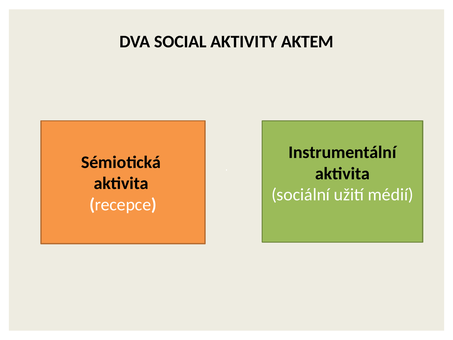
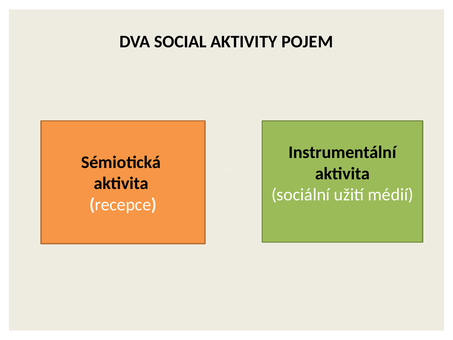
AKTEM: AKTEM -> POJEM (307, 42)
